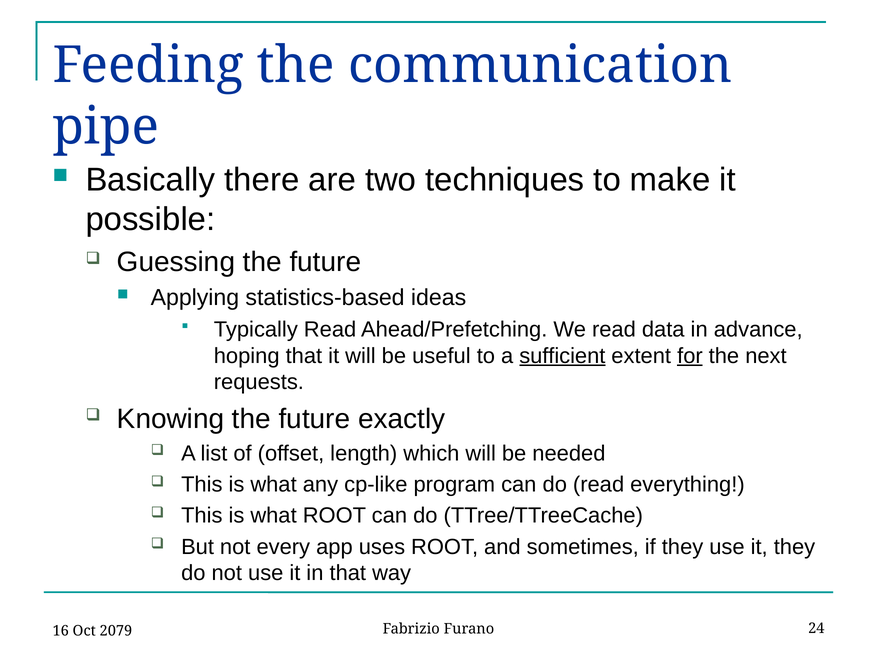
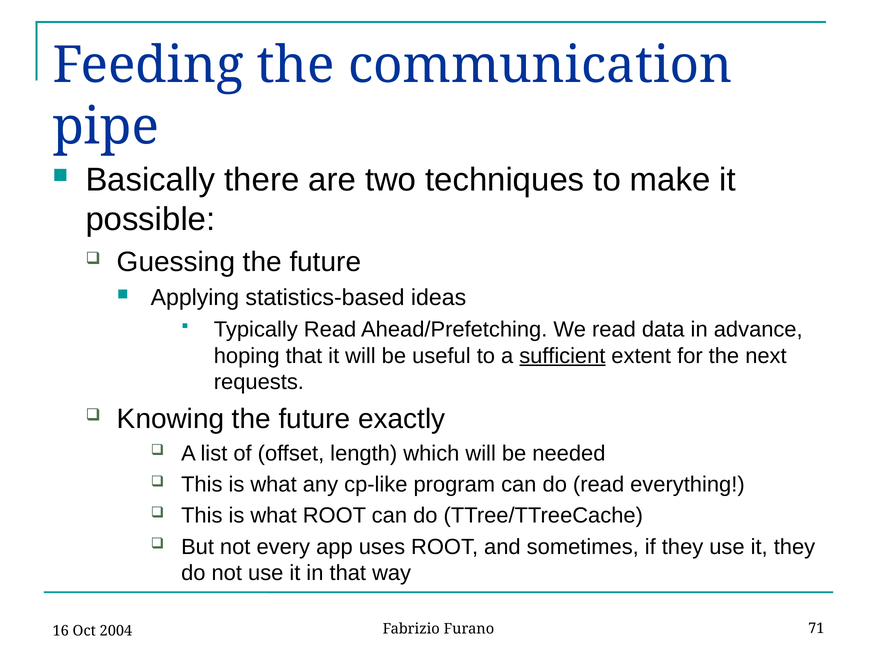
for underline: present -> none (690, 356)
24: 24 -> 71 (816, 628)
2079: 2079 -> 2004 (116, 630)
